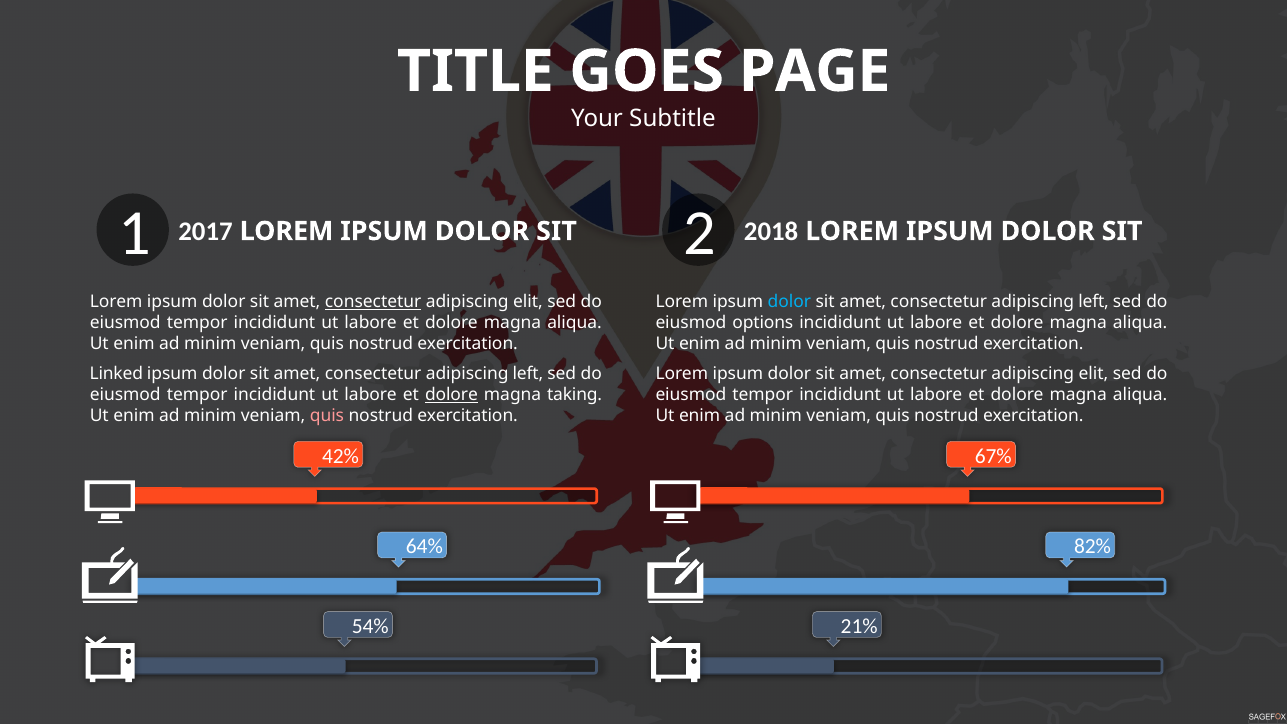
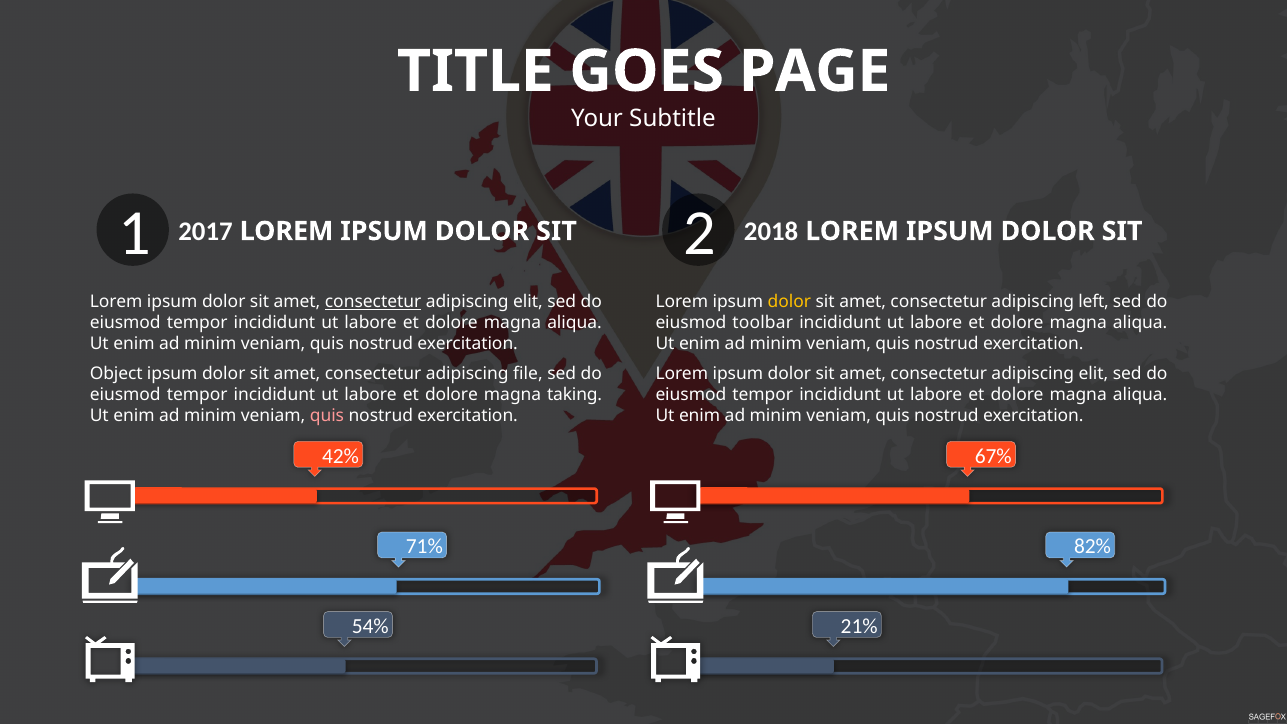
dolor colour: light blue -> yellow (789, 302)
options: options -> toolbar (763, 323)
Linked: Linked -> Object (116, 374)
left: left -> file (528, 374)
dolore underline: present -> none (451, 395)
64%: 64% -> 71% (424, 547)
